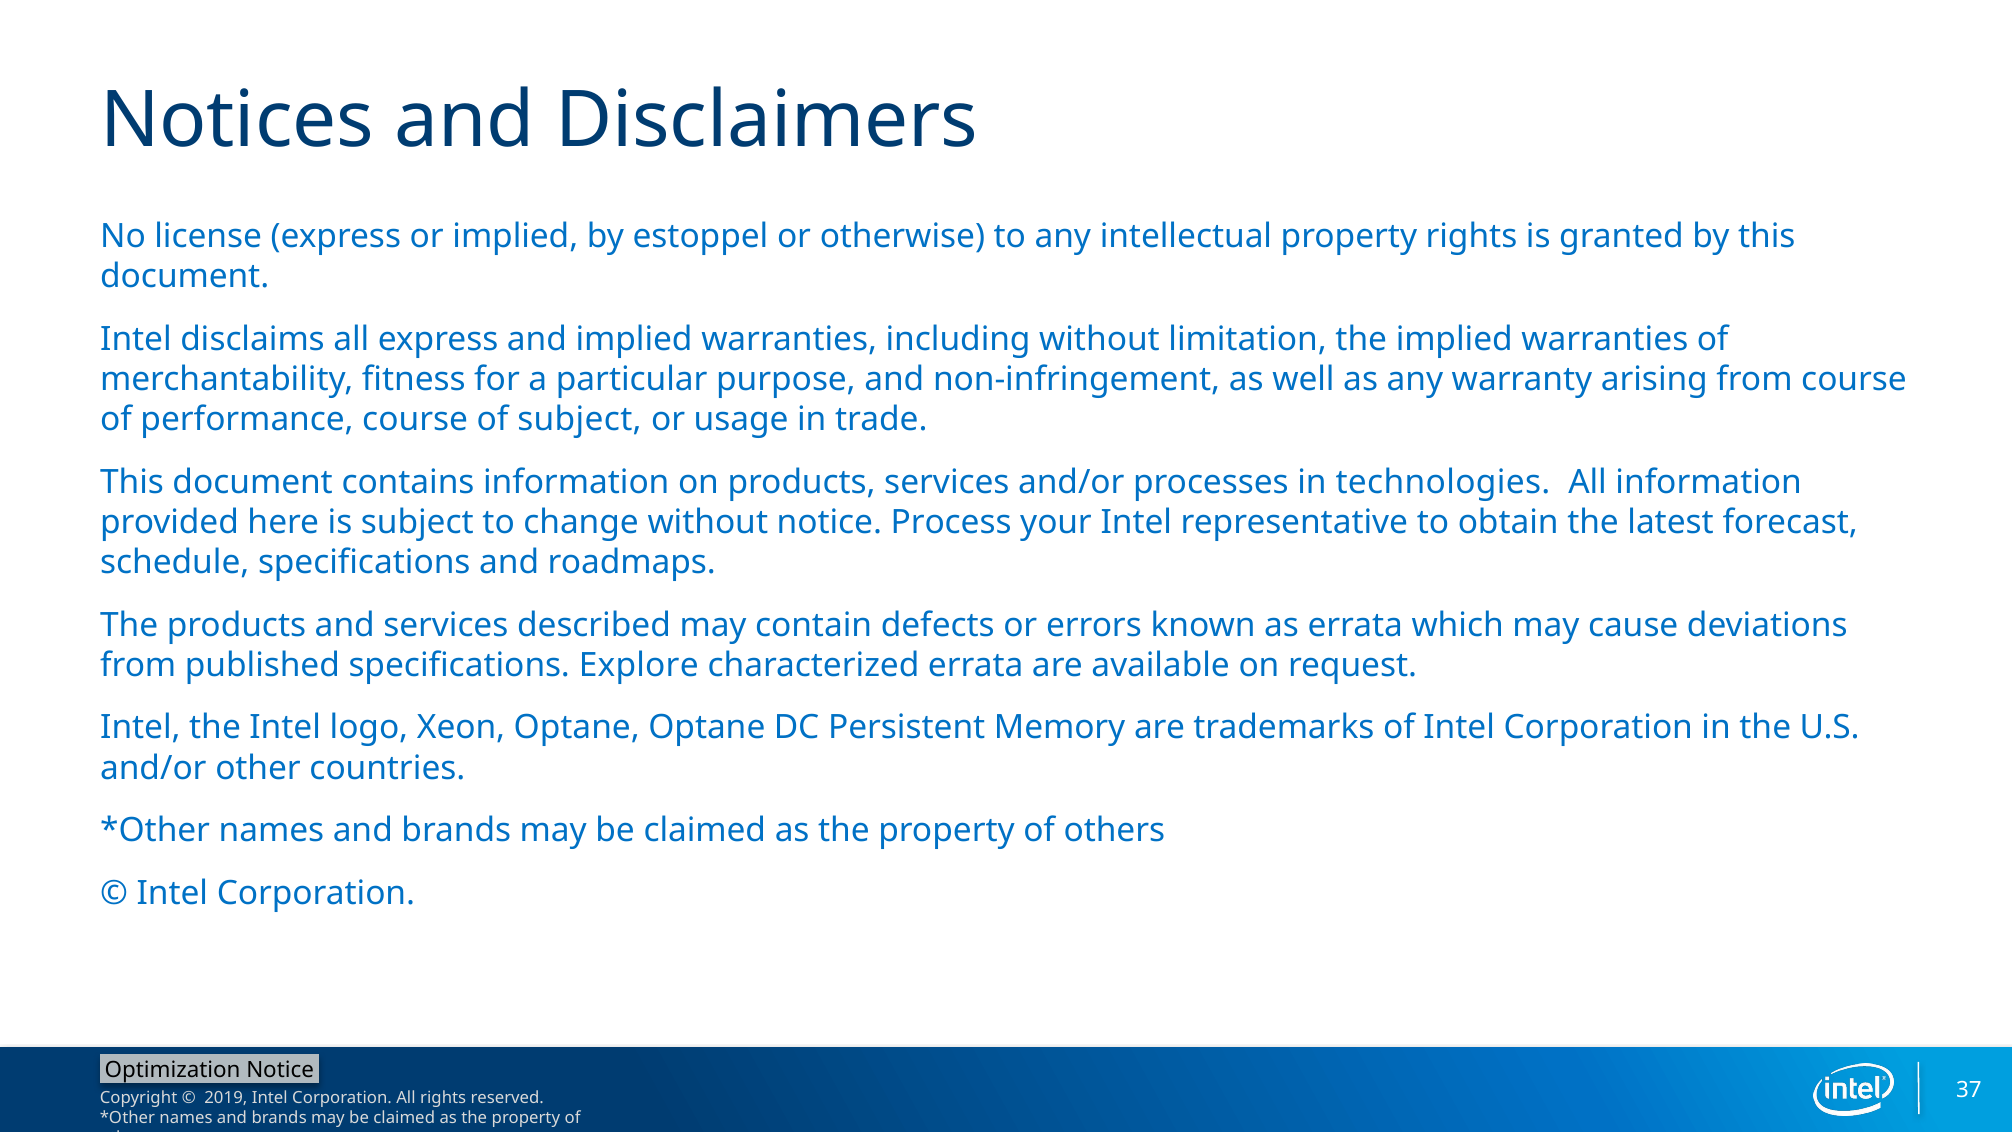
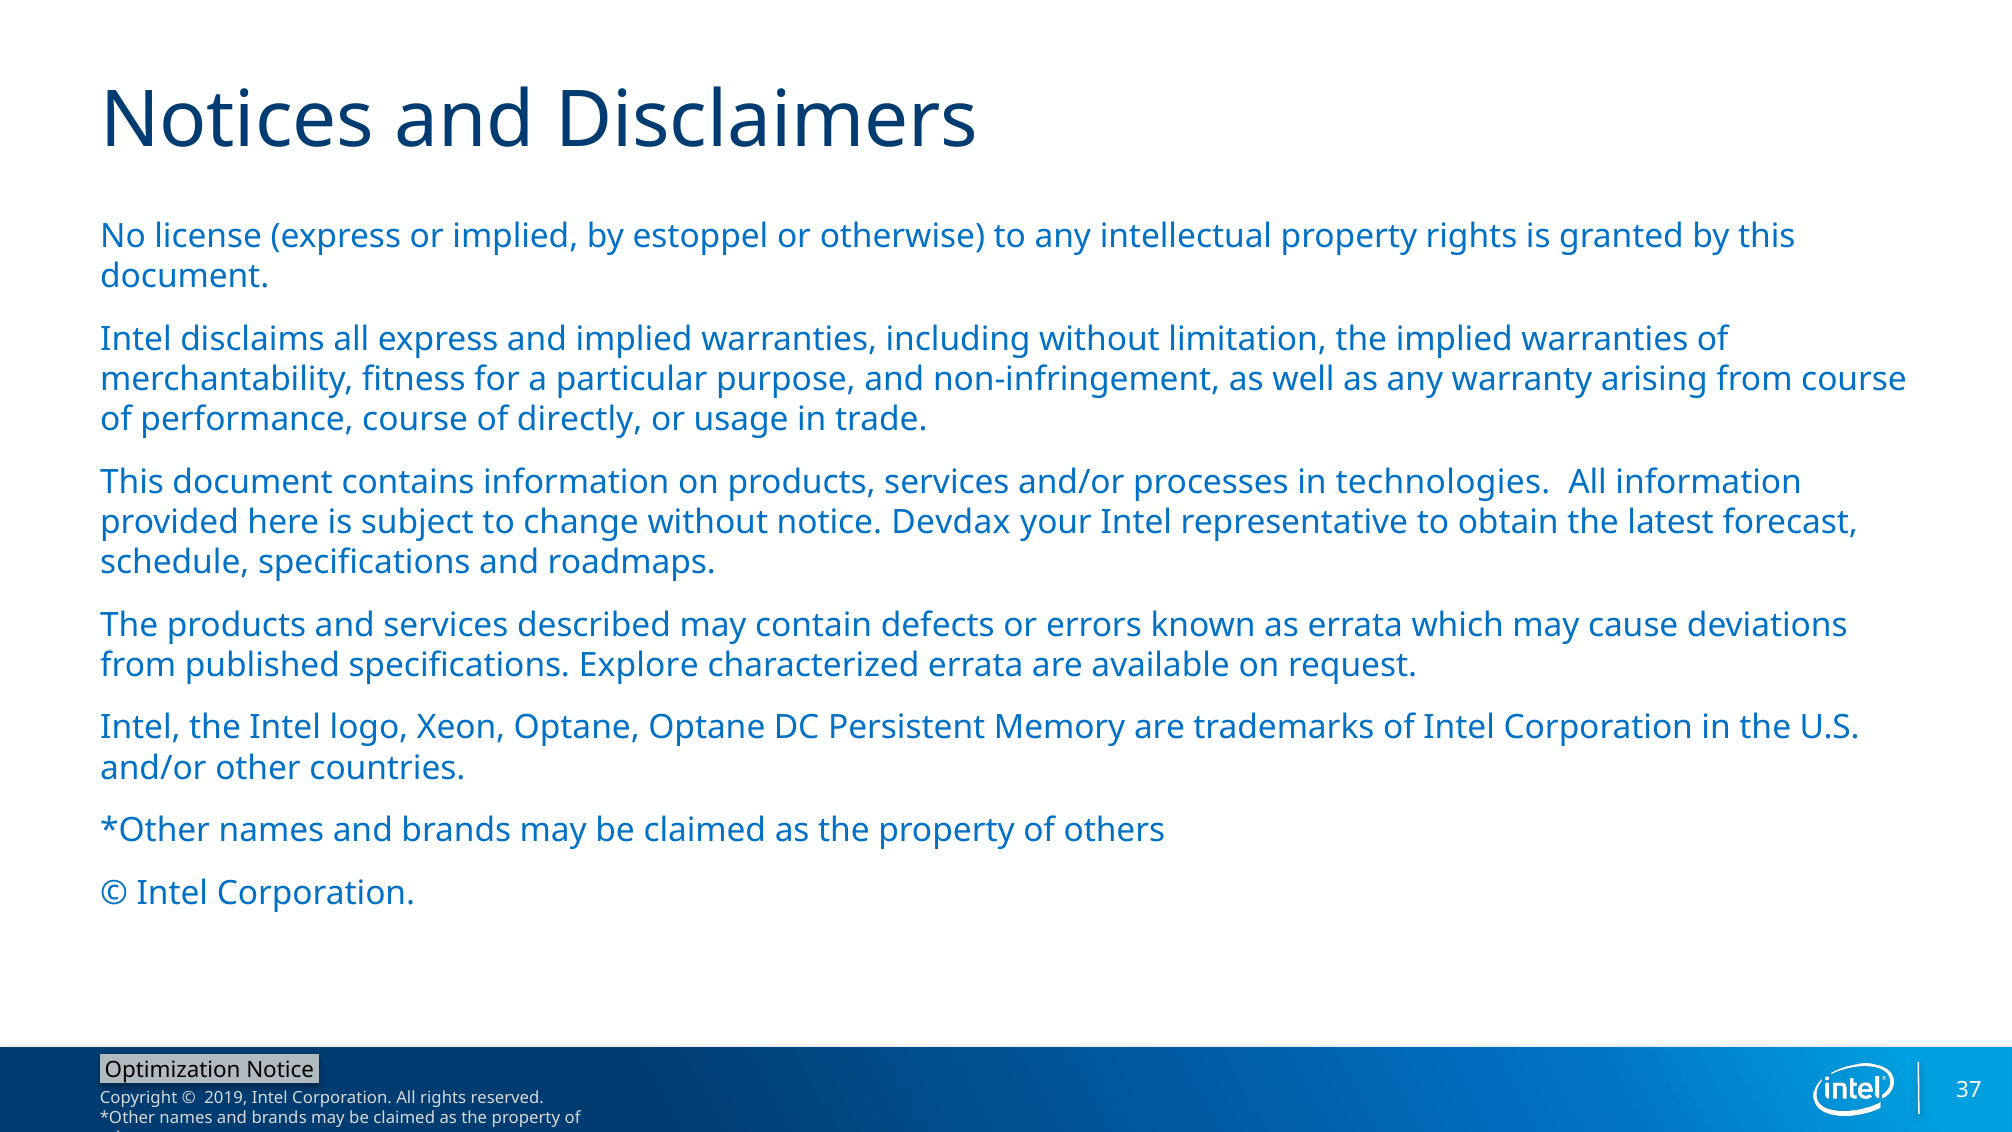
of subject: subject -> directly (580, 419)
Process: Process -> Devdax (951, 522)
